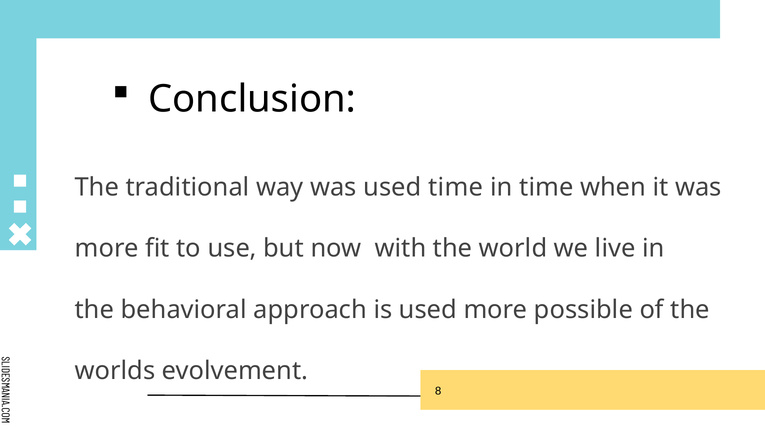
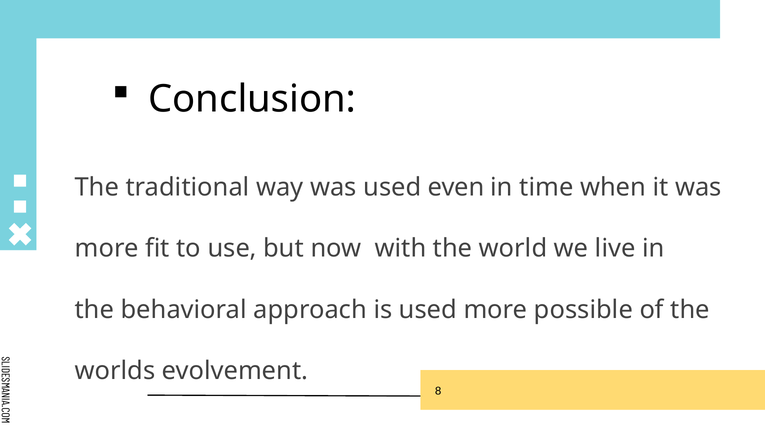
used time: time -> even (456, 187)
